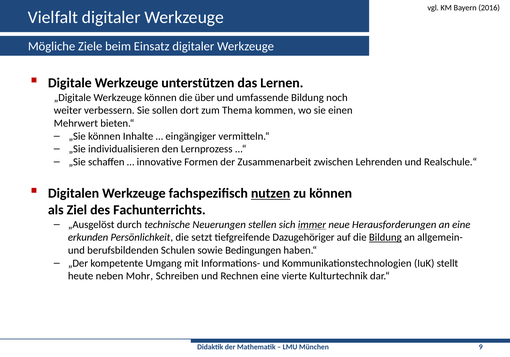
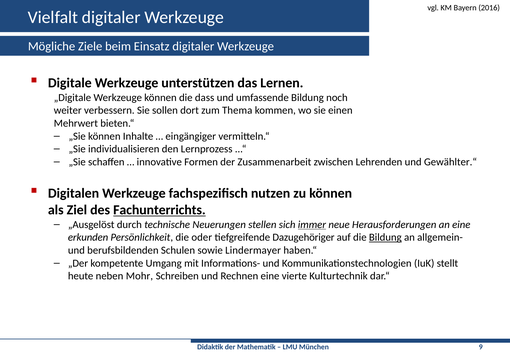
über: über -> dass (205, 97)
Realschule.“: Realschule.“ -> Gewählter.“ (450, 162)
nutzen underline: present -> none (271, 193)
Fachunterrichts underline: none -> present (159, 210)
setzt: setzt -> oder (202, 237)
Bedingungen: Bedingungen -> Lindermayer (253, 250)
